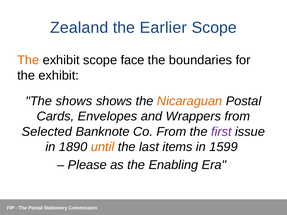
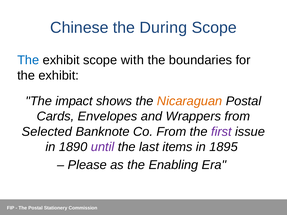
Zealand: Zealand -> Chinese (79, 28)
Earlier: Earlier -> During (163, 28)
The colour: orange -> blue (28, 60)
face: face -> with (132, 60)
The shows: shows -> impact (74, 101)
until colour: orange -> purple (103, 147)
1599: 1599 -> 1895 (224, 147)
